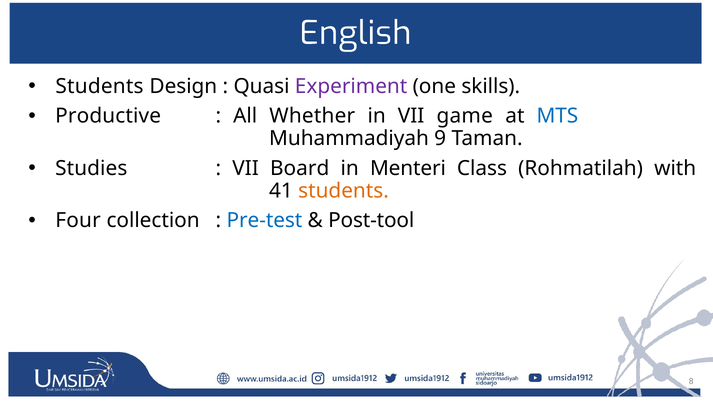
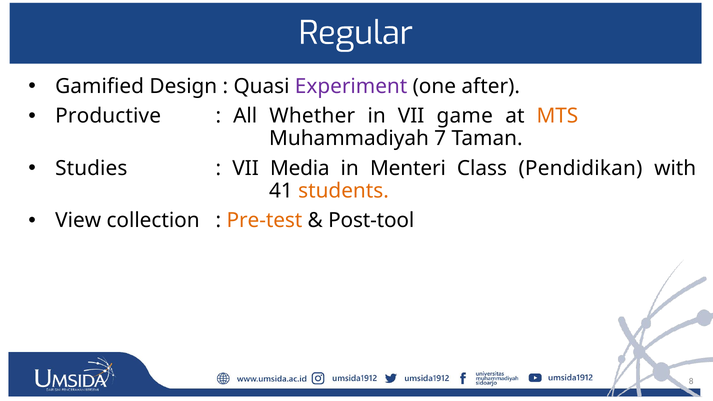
English: English -> Regular (356, 33)
Students: Students -> Gamified (100, 86)
skills: skills -> after (491, 86)
MTS colour: blue -> orange (557, 116)
9: 9 -> 7 (440, 138)
Board: Board -> Media (300, 168)
Rohmatilah: Rohmatilah -> Pendidikan (580, 168)
Four: Four -> View (78, 221)
Pre-test colour: blue -> orange (264, 221)
